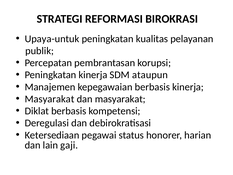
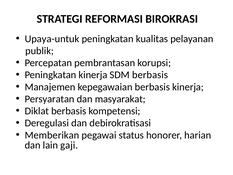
SDM ataupun: ataupun -> berbasis (150, 75)
Masyarakat: Masyarakat -> Persyaratan (50, 99)
Ketersediaan: Ketersediaan -> Memberikan (52, 135)
